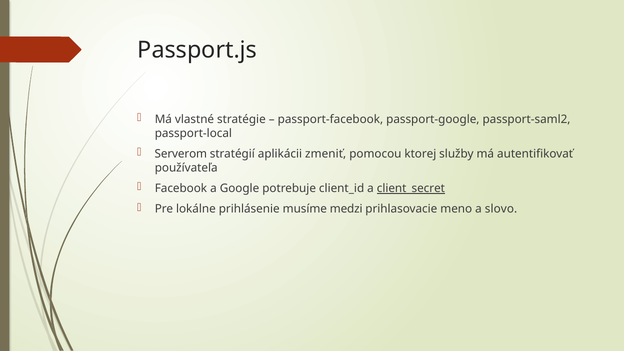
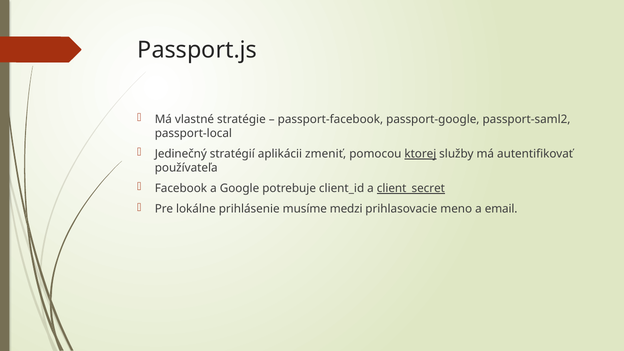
Serverom: Serverom -> Jedinečný (181, 154)
ktorej underline: none -> present (420, 154)
slovo: slovo -> email (501, 209)
